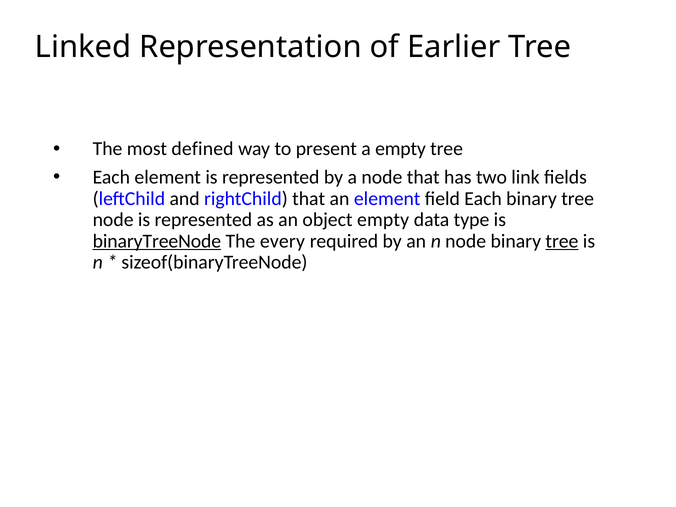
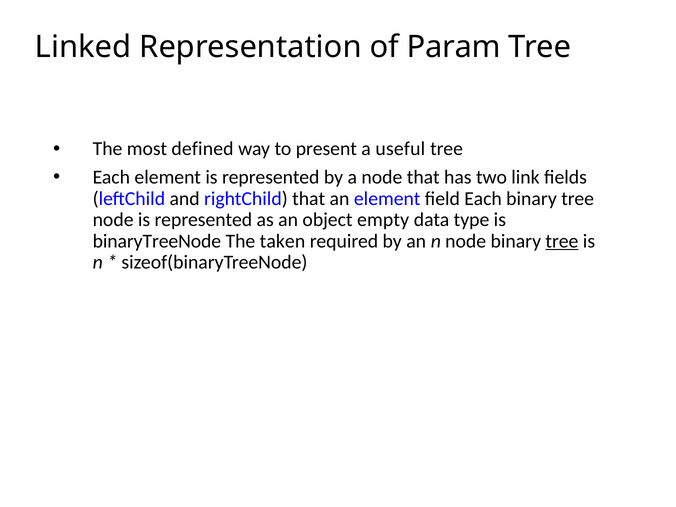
Earlier: Earlier -> Param (454, 47)
a empty: empty -> useful (400, 149)
binaryTreeNode underline: present -> none (157, 241)
every: every -> taken (282, 241)
